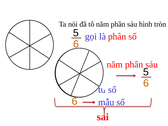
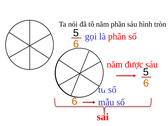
năm phân: phân -> được (134, 64)
